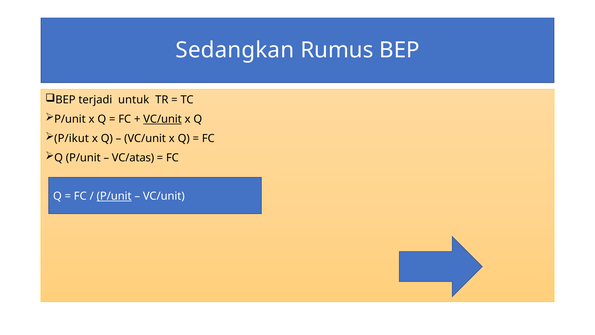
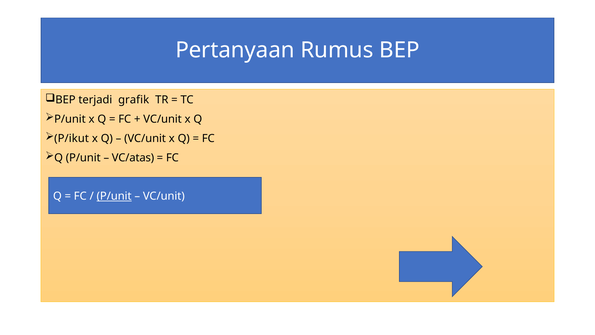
Sedangkan: Sedangkan -> Pertanyaan (235, 50)
untuk: untuk -> grafik (134, 100)
VC/unit underline: present -> none (163, 119)
